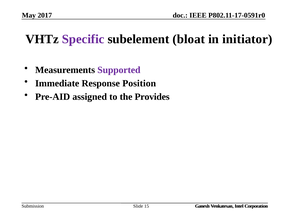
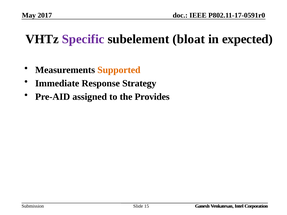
initiator: initiator -> expected (247, 39)
Supported colour: purple -> orange (119, 70)
Position: Position -> Strategy (139, 83)
